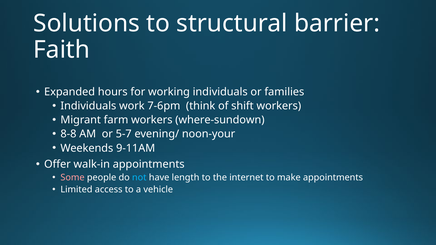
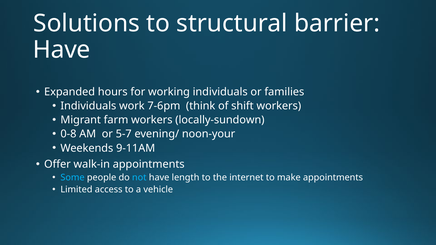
Faith: Faith -> Have (62, 50)
where-sundown: where-sundown -> locally-sundown (220, 120)
8-8: 8-8 -> 0-8 (68, 134)
Some colour: pink -> light blue (73, 178)
